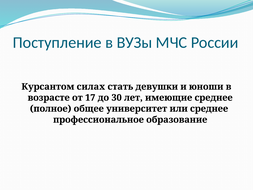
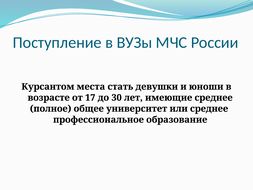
силах: силах -> места (91, 87)
